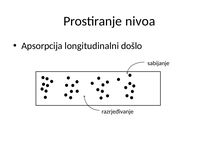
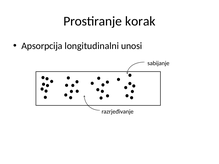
nivoa: nivoa -> korak (140, 21)
došlo: došlo -> unosi (132, 46)
